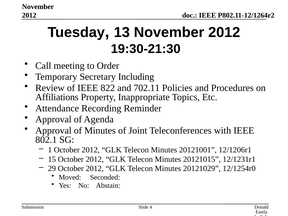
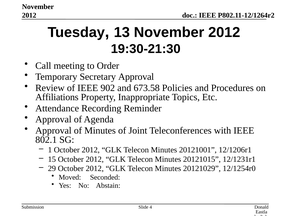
Secretary Including: Including -> Approval (136, 77)
822: 822 -> 902 (108, 88)
702.11: 702.11 -> 673.58 (147, 88)
